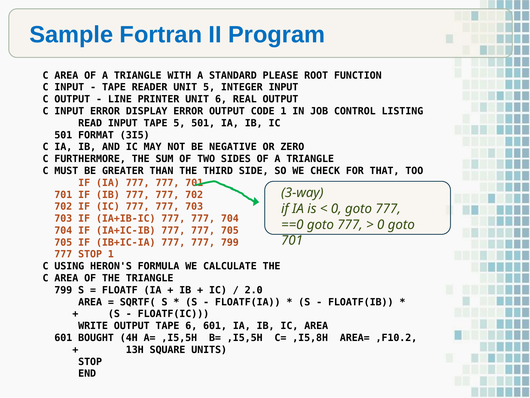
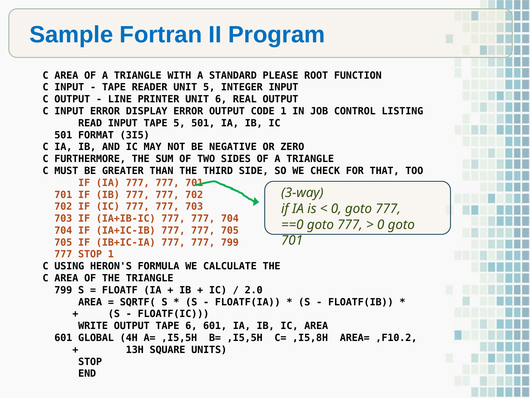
BOUGHT: BOUGHT -> GLOBAL (96, 337)
